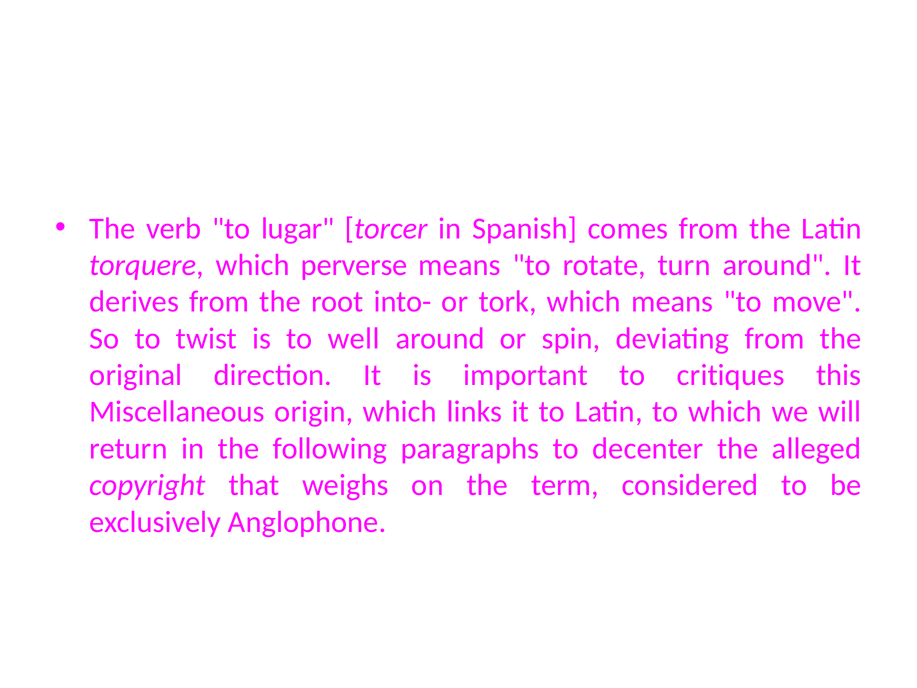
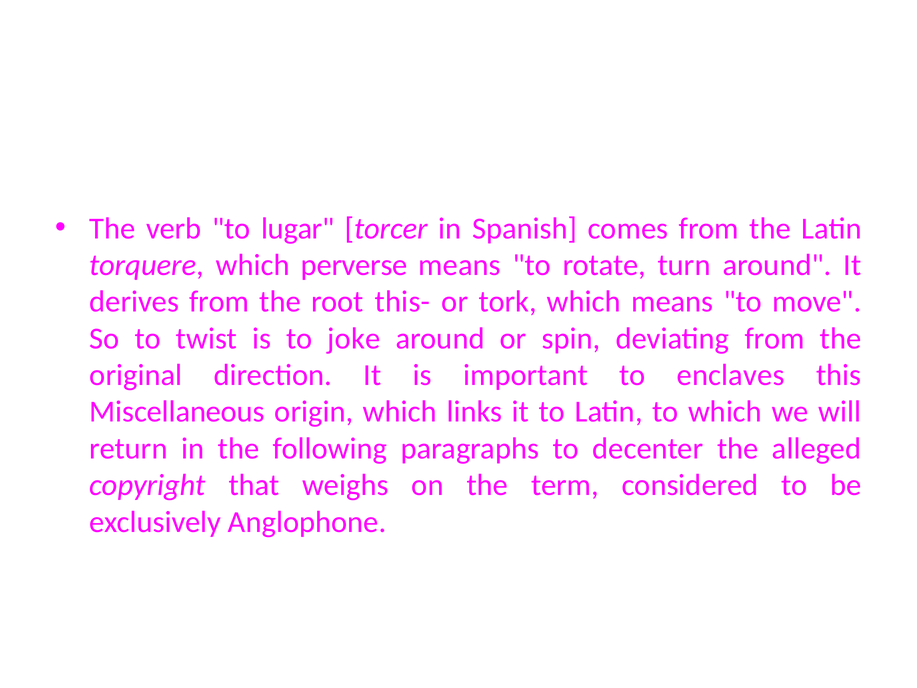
into-: into- -> this- (402, 302)
well: well -> joke (354, 338)
critiques: critiques -> enclaves (731, 375)
